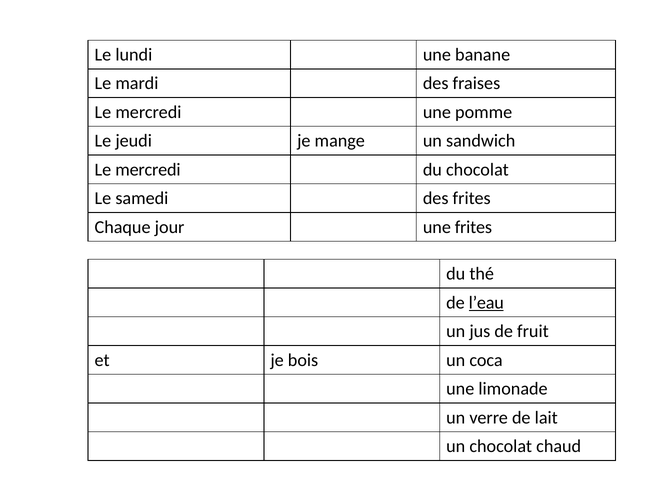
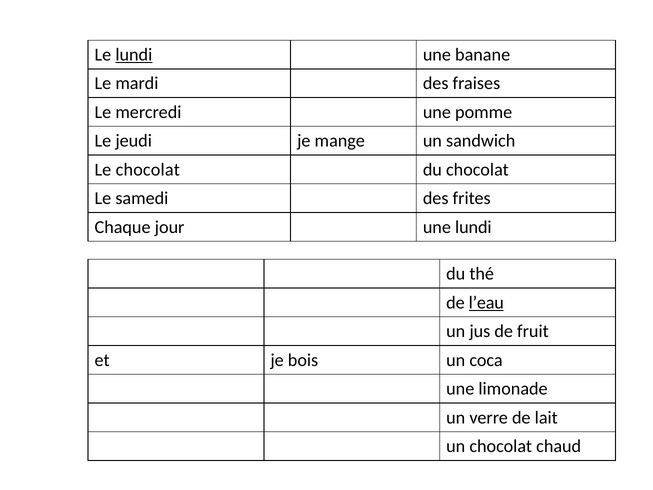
lundi underline: none -> present (134, 55)
mercredi: mercredi -> chocolat (148, 170)
une frites: frites -> lundi (473, 227)
